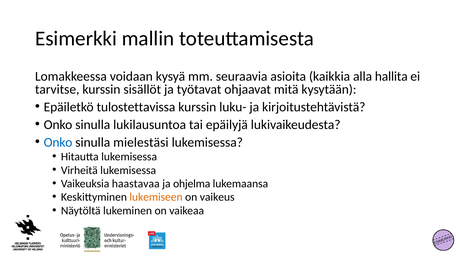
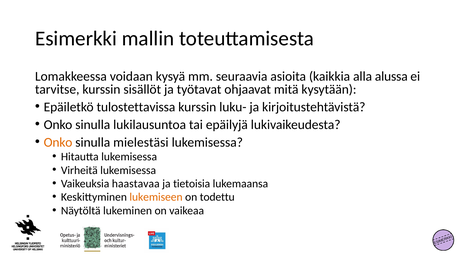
hallita: hallita -> alussa (391, 76)
Onko colour: blue -> orange (58, 142)
ohjelma: ohjelma -> tietoisia (192, 184)
vaikeus: vaikeus -> todettu (217, 197)
